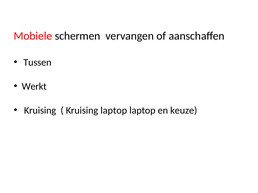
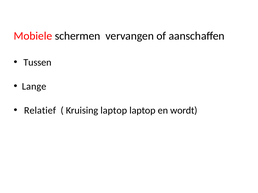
Werkt: Werkt -> Lange (34, 87)
Kruising: Kruising -> Relatief (40, 111)
keuze: keuze -> wordt (184, 111)
